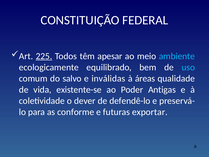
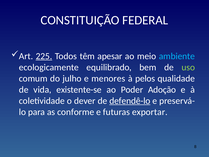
uso colour: light blue -> light green (188, 67)
salvo: salvo -> julho (72, 78)
inválidas: inválidas -> menores (108, 78)
áreas: áreas -> pelos (145, 78)
Antigas: Antigas -> Adoção (162, 89)
defendê-lo underline: none -> present (130, 101)
